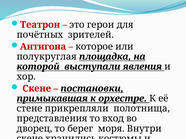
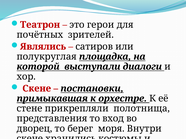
Антигона: Антигона -> Являлись (43, 47)
которое: которое -> сатиров (94, 47)
явления: явления -> диалоги (142, 67)
